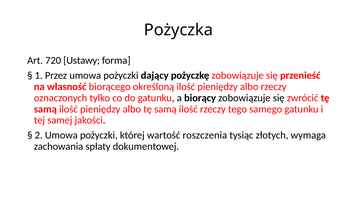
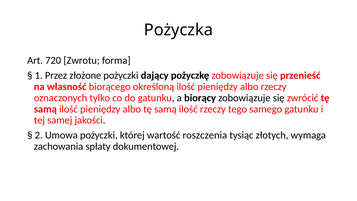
Ustawy: Ustawy -> Zwrotu (82, 60)
Przez umowa: umowa -> złożone (85, 75)
